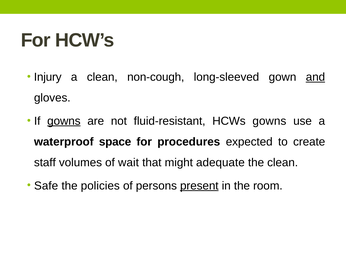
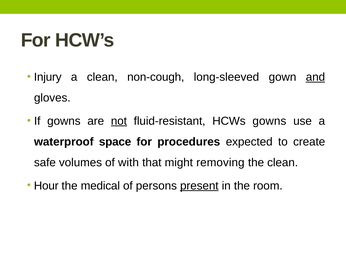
gowns underline: present -> none (64, 121)
not underline: none -> present (119, 121)
staff: staff -> safe (45, 162)
wait: wait -> with (128, 162)
adequate: adequate -> removing (220, 162)
Safe: Safe -> Hour (46, 185)
policies: policies -> medical (100, 185)
